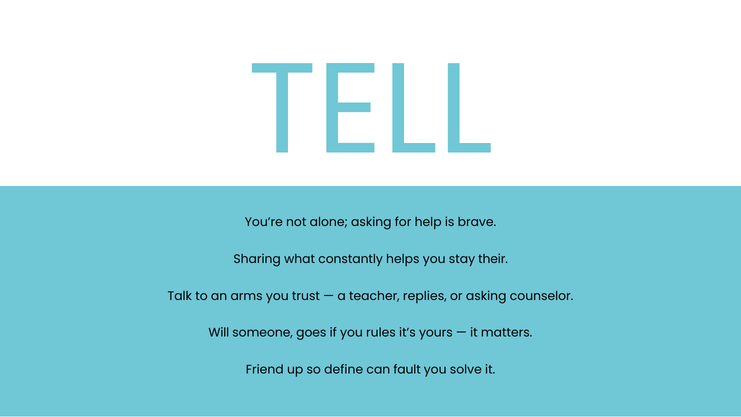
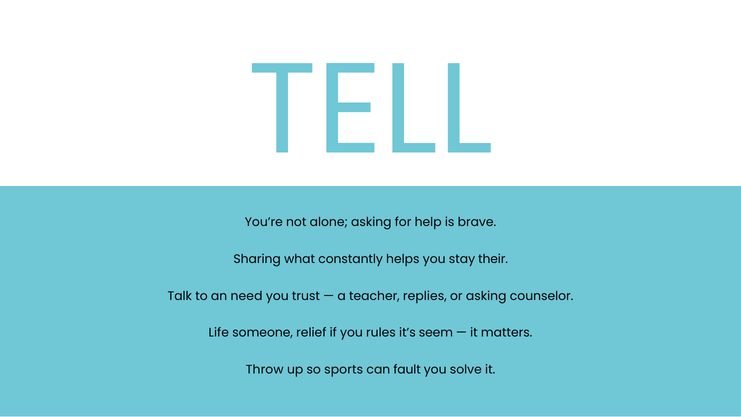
arms: arms -> need (247, 296)
Will: Will -> Life (219, 333)
goes: goes -> relief (311, 333)
yours: yours -> seem (436, 333)
Friend: Friend -> Throw (265, 369)
define: define -> sports (344, 369)
